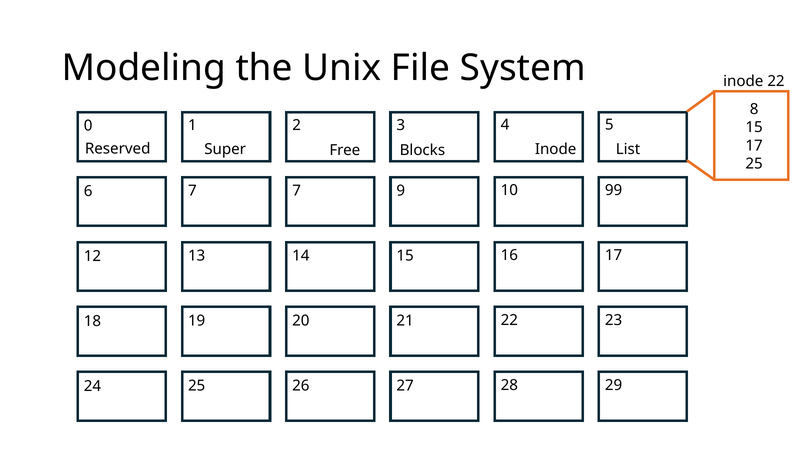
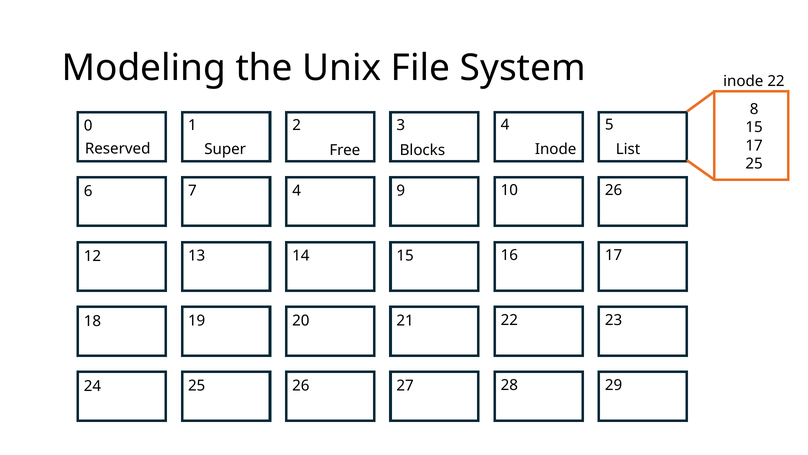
7 7: 7 -> 4 (297, 191)
10 99: 99 -> 26 (614, 190)
